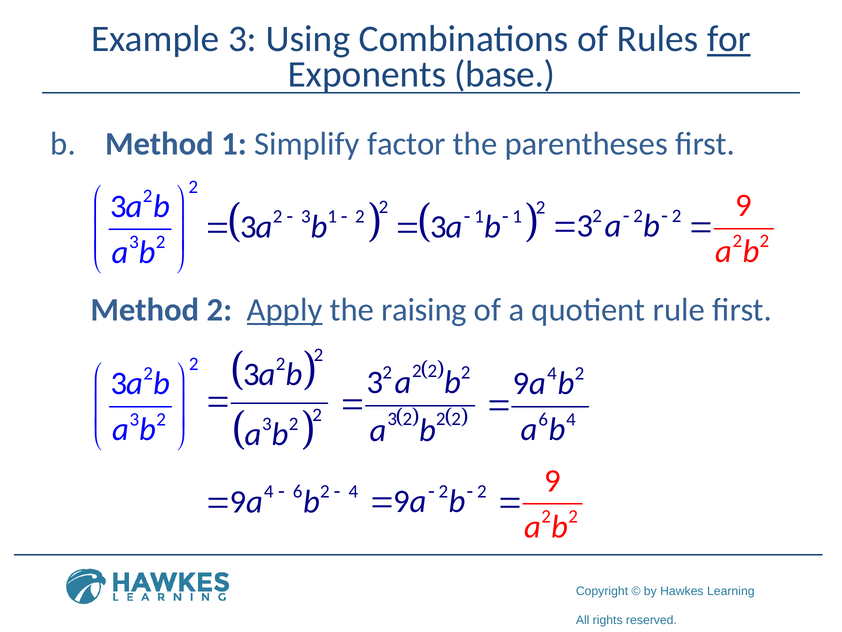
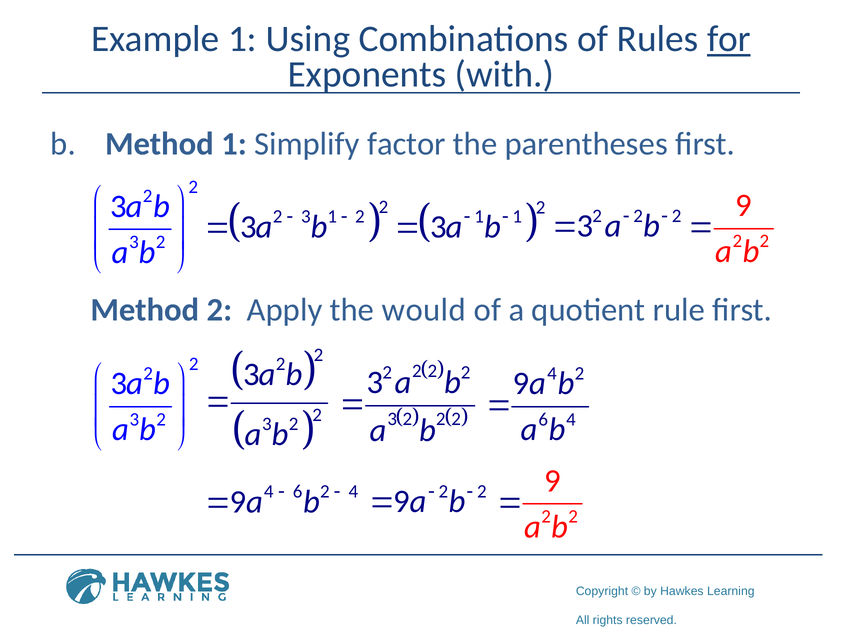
Example 3: 3 -> 1 (242, 39)
base: base -> with (505, 74)
Apply underline: present -> none (285, 310)
raising: raising -> would (424, 310)
